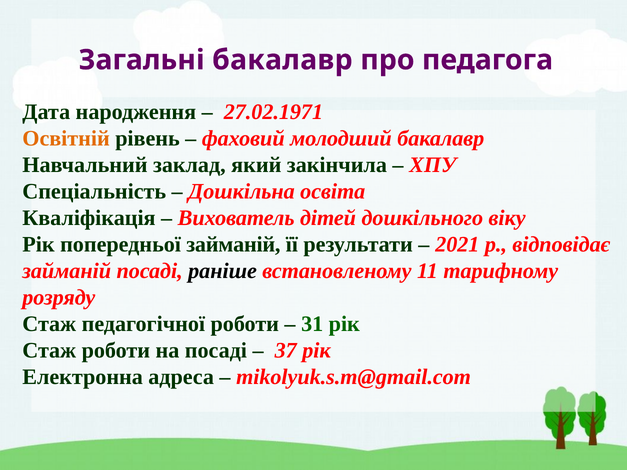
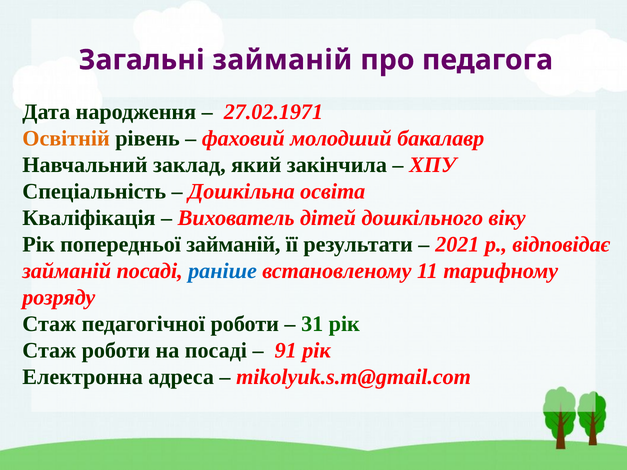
Загальні бакалавр: бакалавр -> займаній (282, 60)
раніше colour: black -> blue (223, 271)
37: 37 -> 91 (286, 350)
